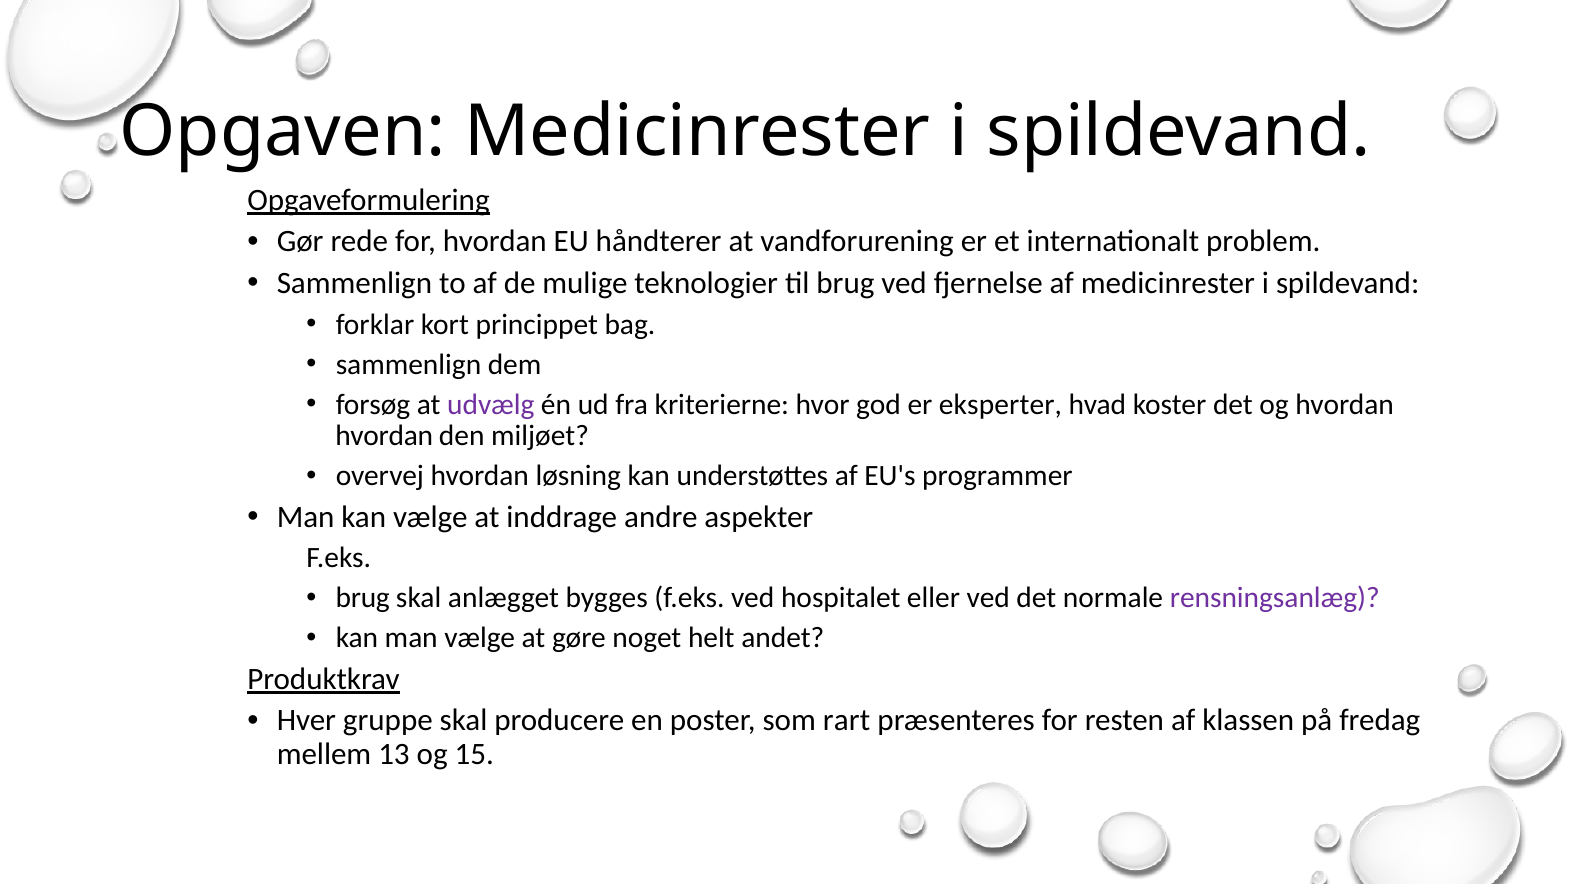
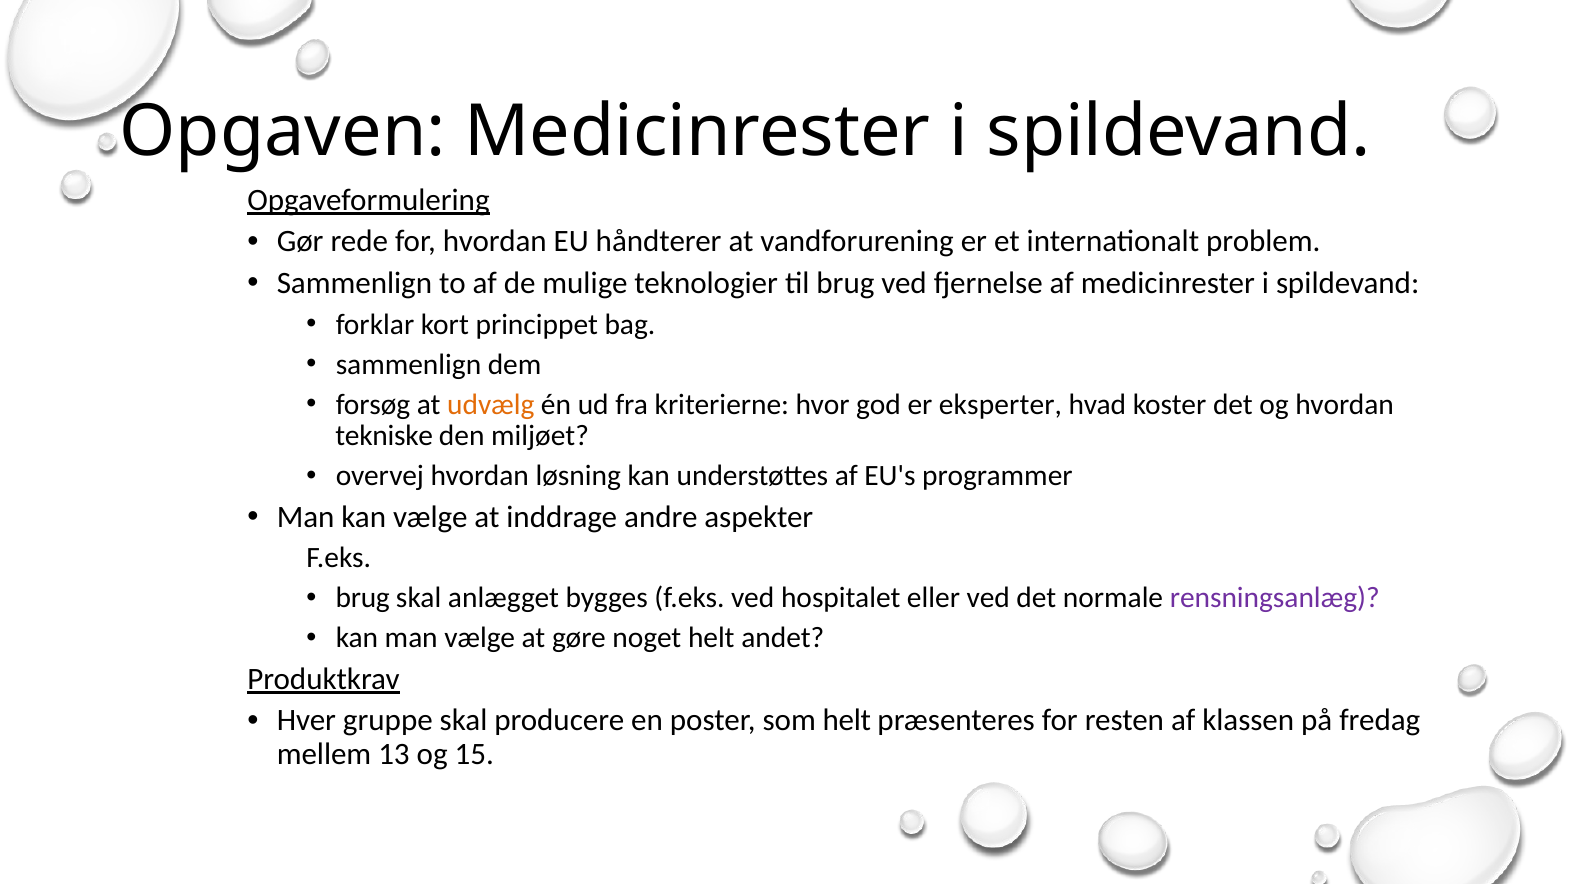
udvælg colour: purple -> orange (491, 404)
hvordan: hvordan -> tekniske (384, 436)
som rart: rart -> helt (847, 720)
